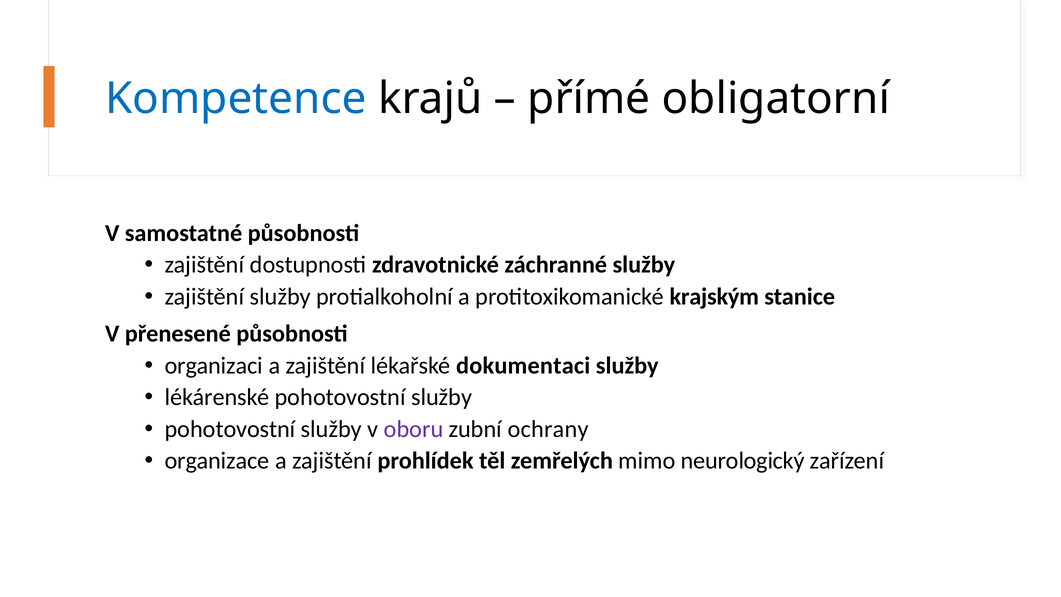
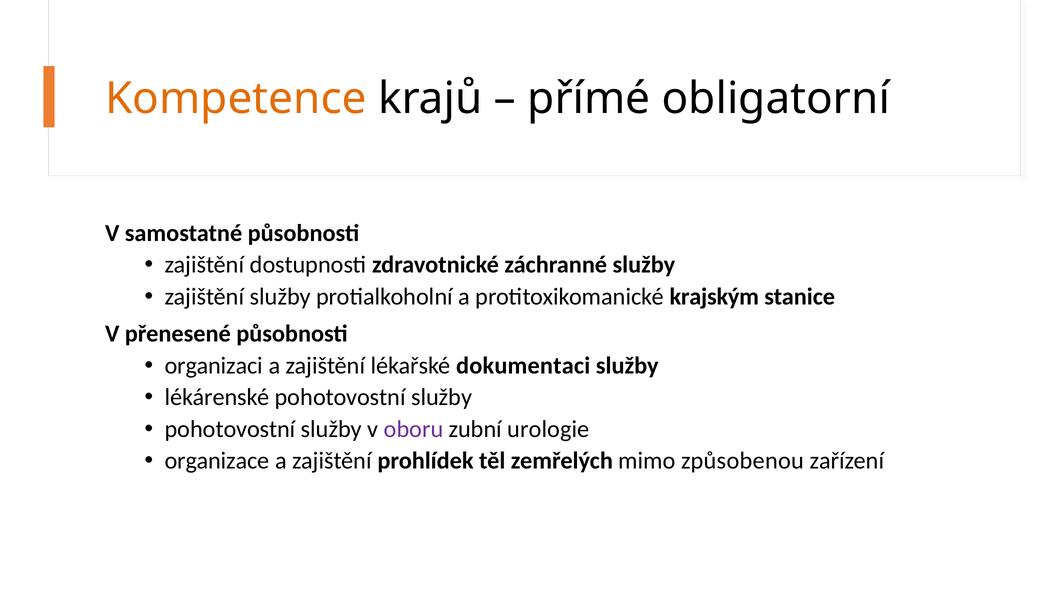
Kompetence colour: blue -> orange (236, 99)
ochrany: ochrany -> urologie (548, 429)
neurologický: neurologický -> způsobenou (743, 461)
